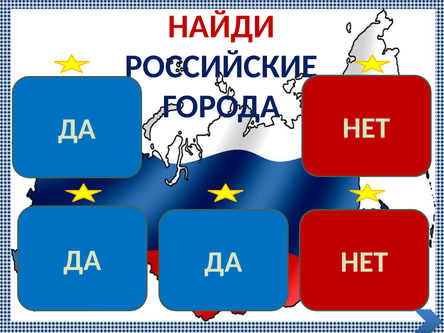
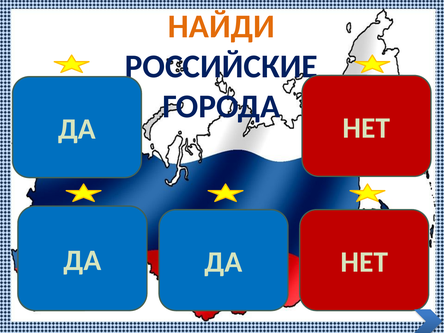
НАЙДИ colour: red -> orange (221, 27)
